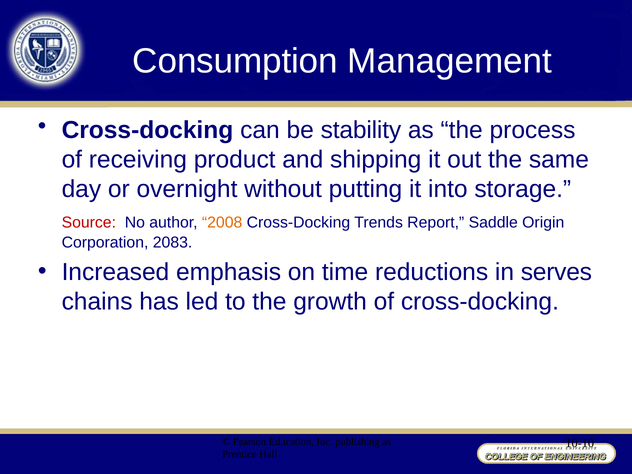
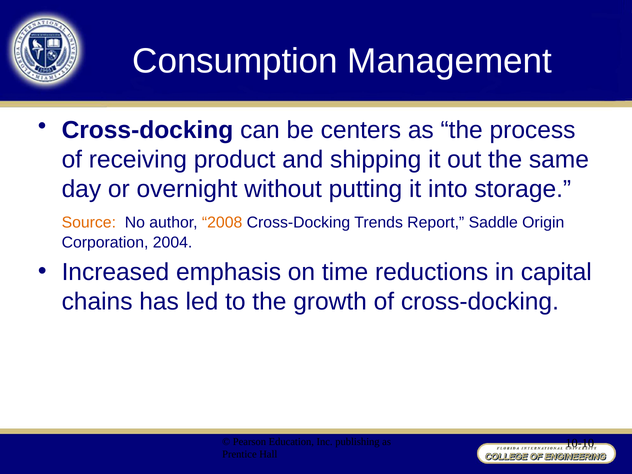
stability: stability -> centers (361, 130)
Source colour: red -> orange (89, 222)
2083: 2083 -> 2004 (173, 242)
serves: serves -> capital (556, 272)
